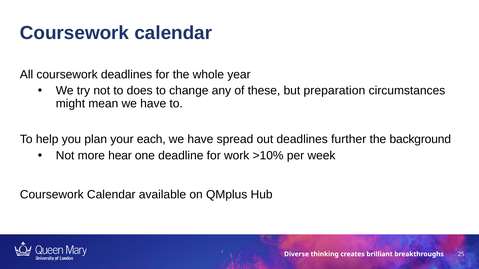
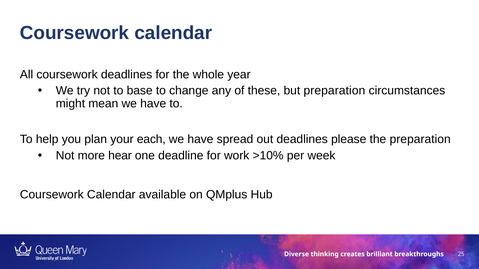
does: does -> base (140, 91)
further: further -> please (349, 140)
the background: background -> preparation (420, 140)
